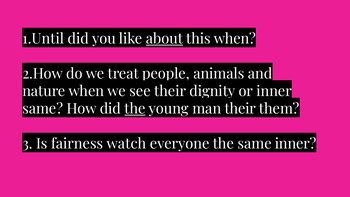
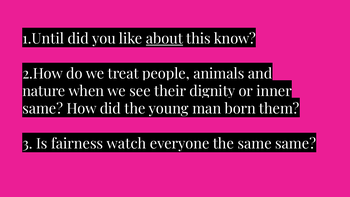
this when: when -> know (235, 39)
the underline: present -> none (135, 109)
man their: their -> born (240, 109)
same inner: inner -> same (296, 144)
